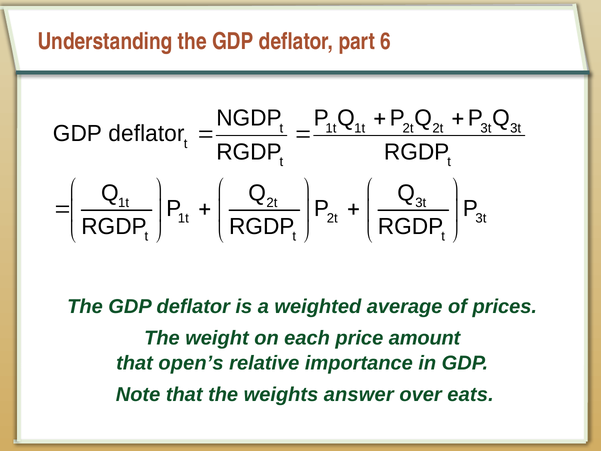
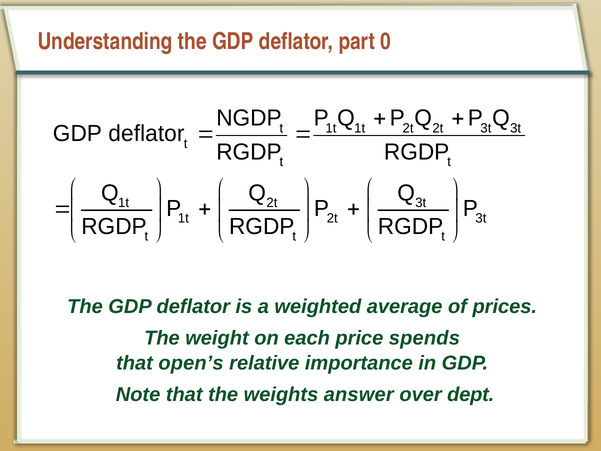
6: 6 -> 0 (386, 41)
amount: amount -> spends (424, 338)
eats: eats -> dept (471, 394)
